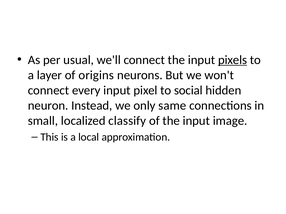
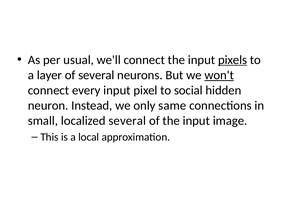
of origins: origins -> several (96, 75)
won't underline: none -> present (219, 75)
localized classify: classify -> several (127, 121)
